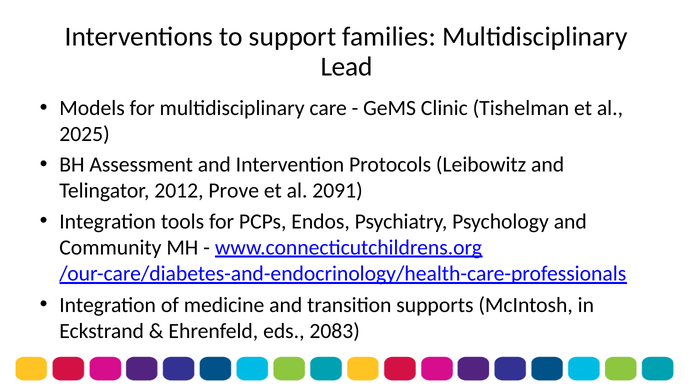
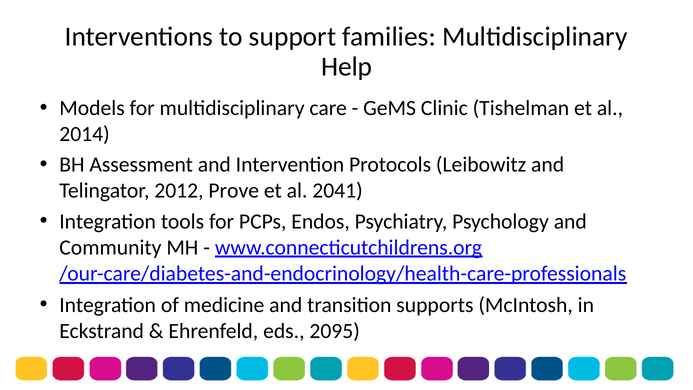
Lead: Lead -> Help (347, 66)
2025: 2025 -> 2014 (85, 134)
2091: 2091 -> 2041 (338, 191)
2083: 2083 -> 2095 (335, 331)
